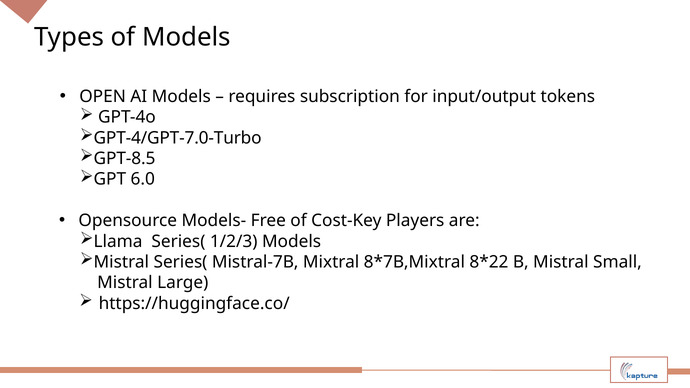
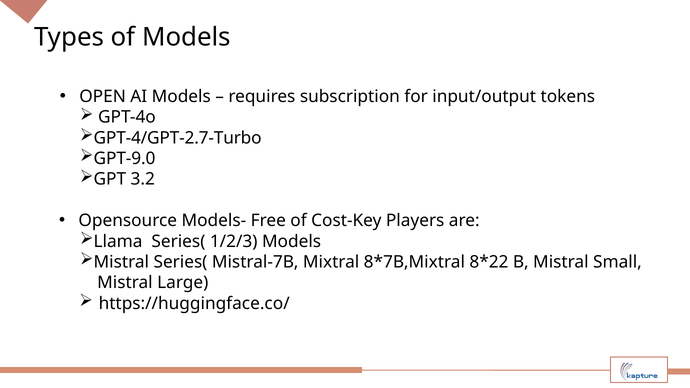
GPT-4/GPT-7.0-Turbo: GPT-4/GPT-7.0-Turbo -> GPT-4/GPT-2.7-Turbo (178, 138)
GPT-8.5: GPT-8.5 -> GPT-9.0 (125, 159)
6.0: 6.0 -> 3.2 (143, 179)
